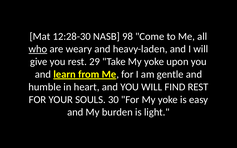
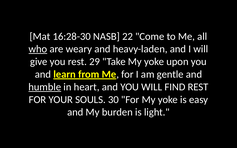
12:28-30: 12:28-30 -> 16:28-30 (72, 36)
98: 98 -> 22 (128, 36)
humble underline: none -> present (45, 87)
